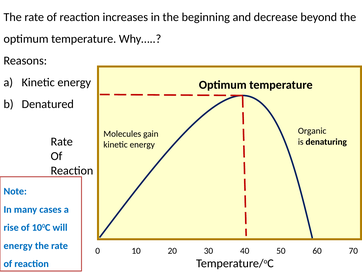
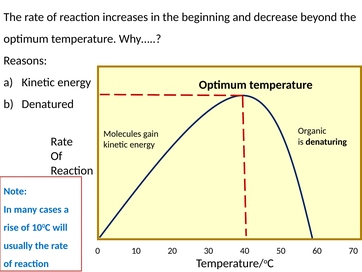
energy: energy -> usually (18, 245)
